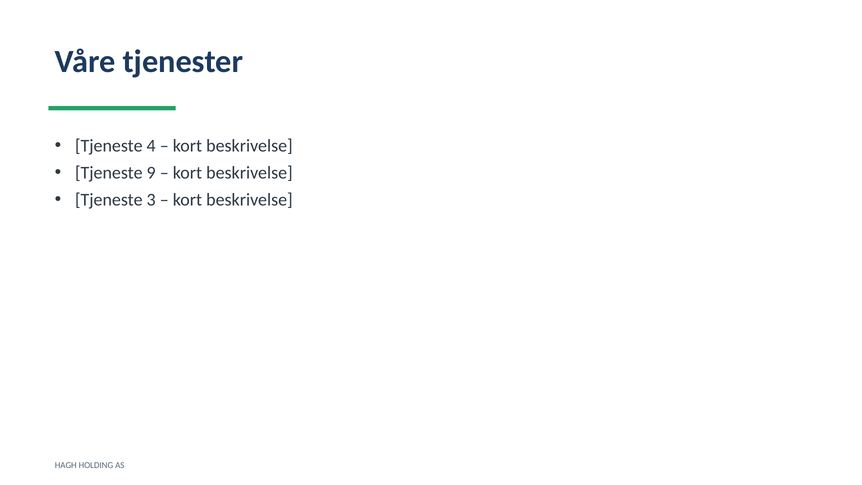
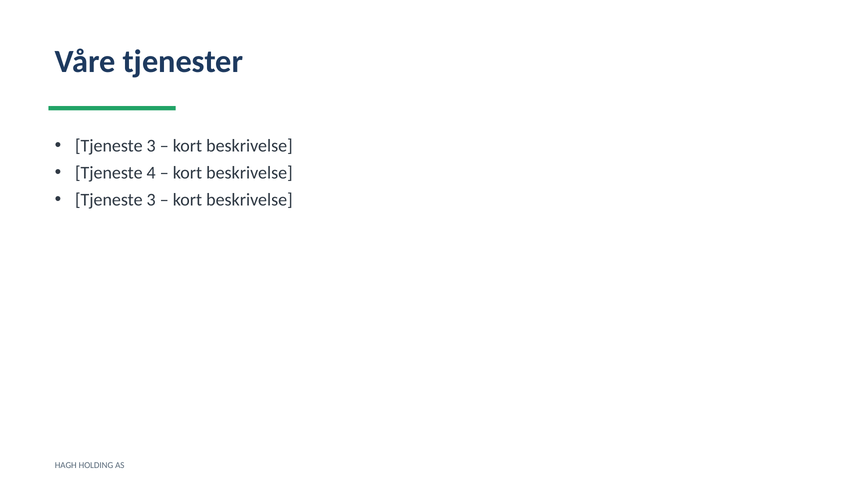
4: 4 -> 3 (151, 146)
9: 9 -> 4 (151, 173)
